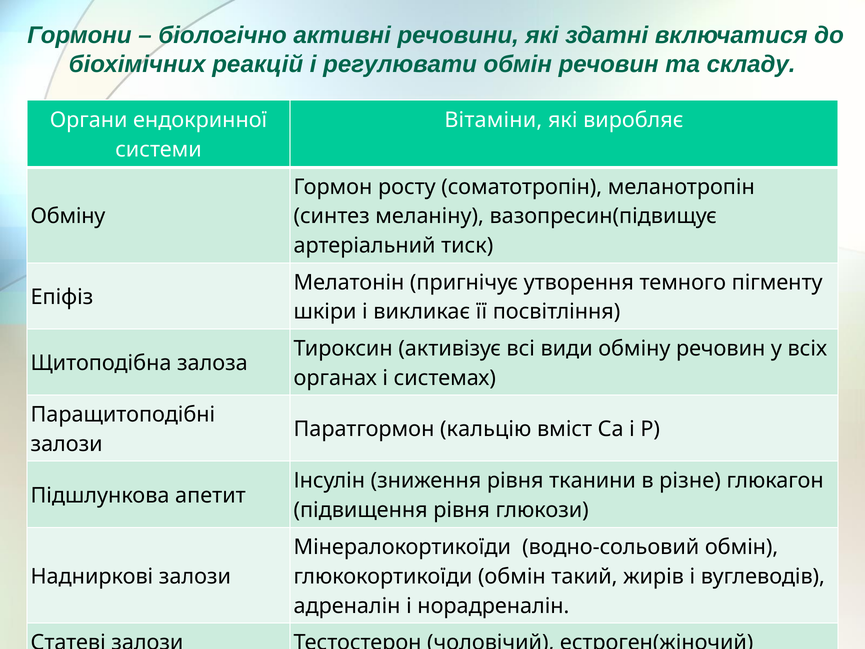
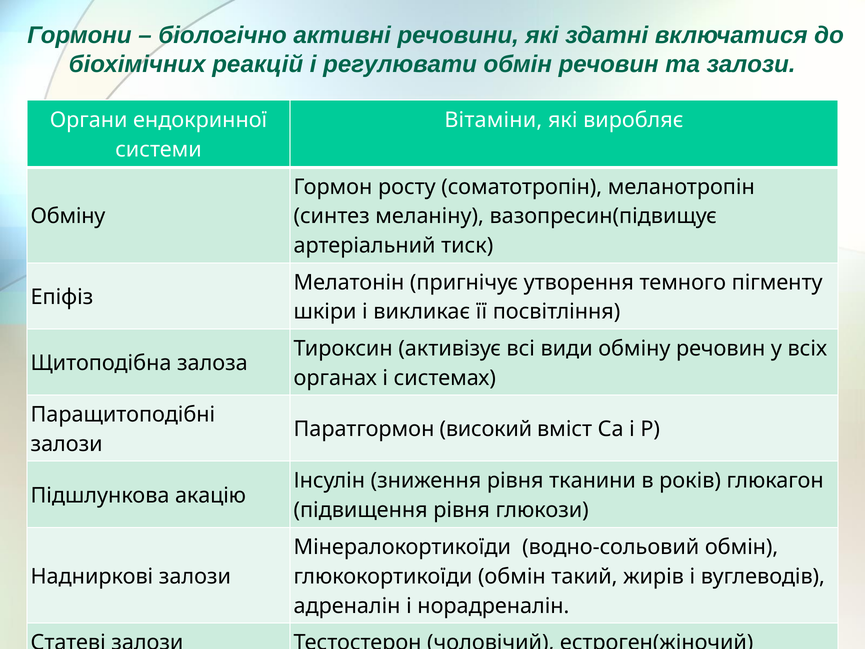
та складу: складу -> залози (751, 64)
кальцію: кальцію -> високий (486, 429)
різне: різне -> років (690, 481)
апетит: апетит -> акацію (211, 495)
